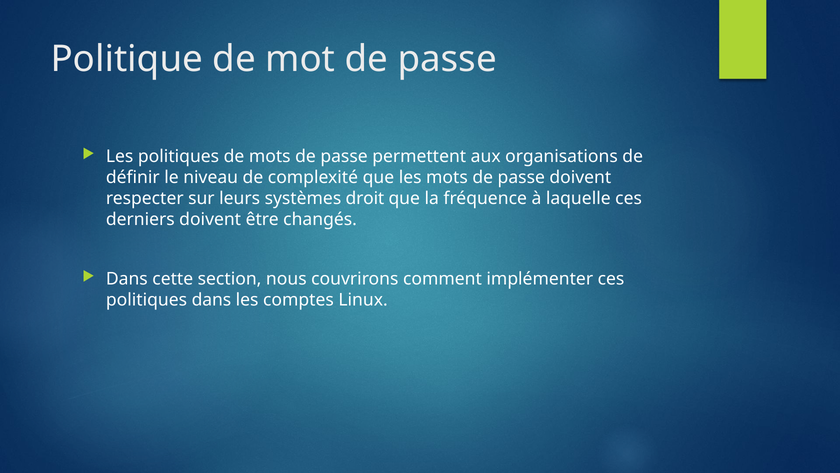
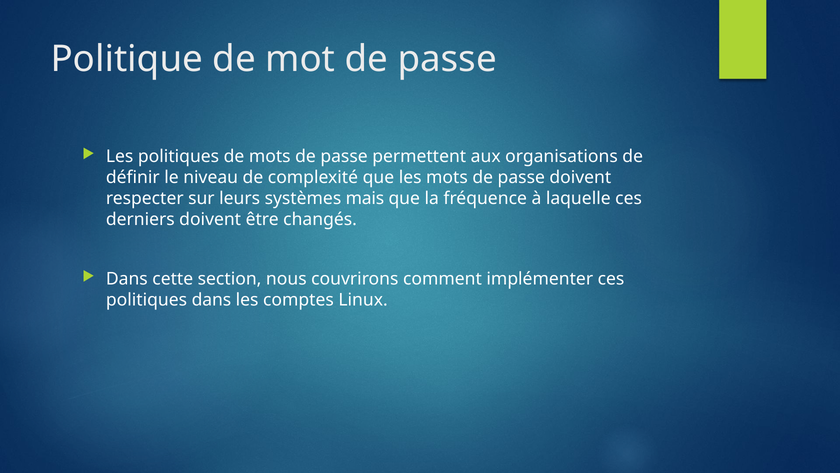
droit: droit -> mais (365, 198)
